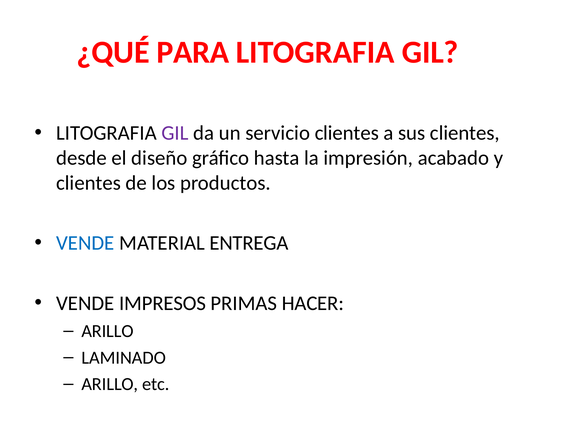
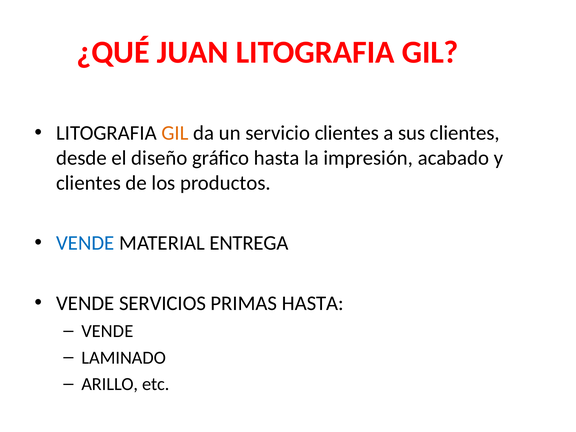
PARA: PARA -> JUAN (193, 52)
GIL colour: purple -> orange (175, 133)
IMPRESOS: IMPRESOS -> SERVICIOS (163, 303)
PRIMAS HACER: HACER -> HASTA (313, 303)
ARILLO: ARILLO -> VENDE (107, 331)
